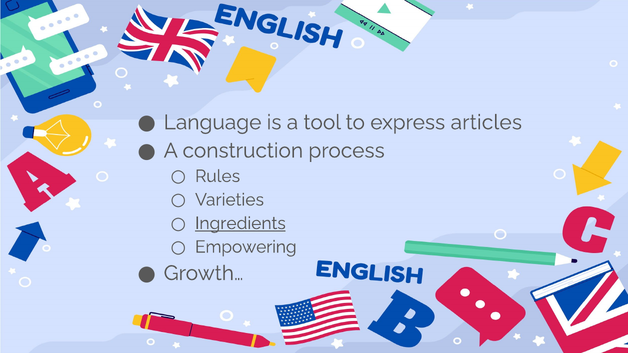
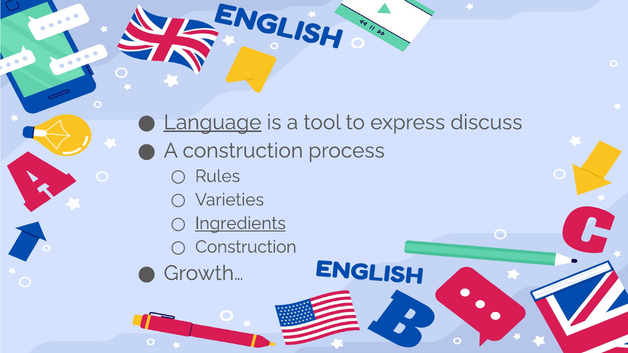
Language underline: none -> present (213, 122)
articles: articles -> discuss (486, 122)
Empowering: Empowering -> Construction (246, 247)
